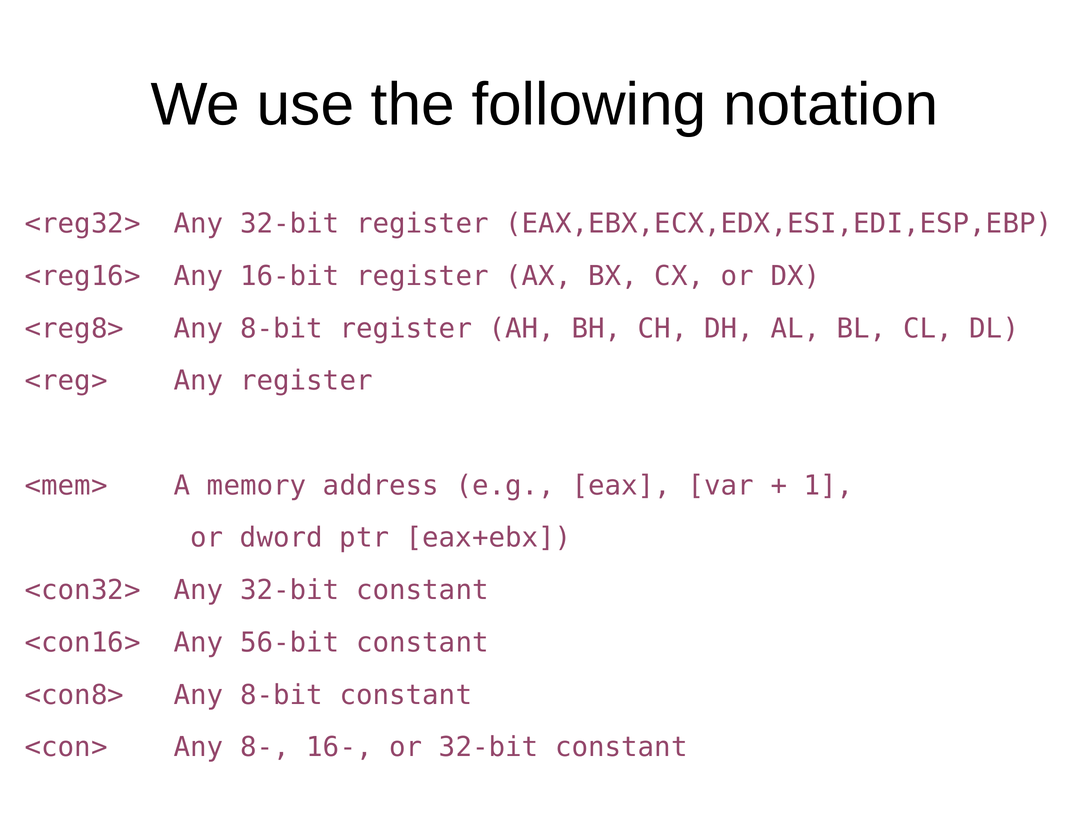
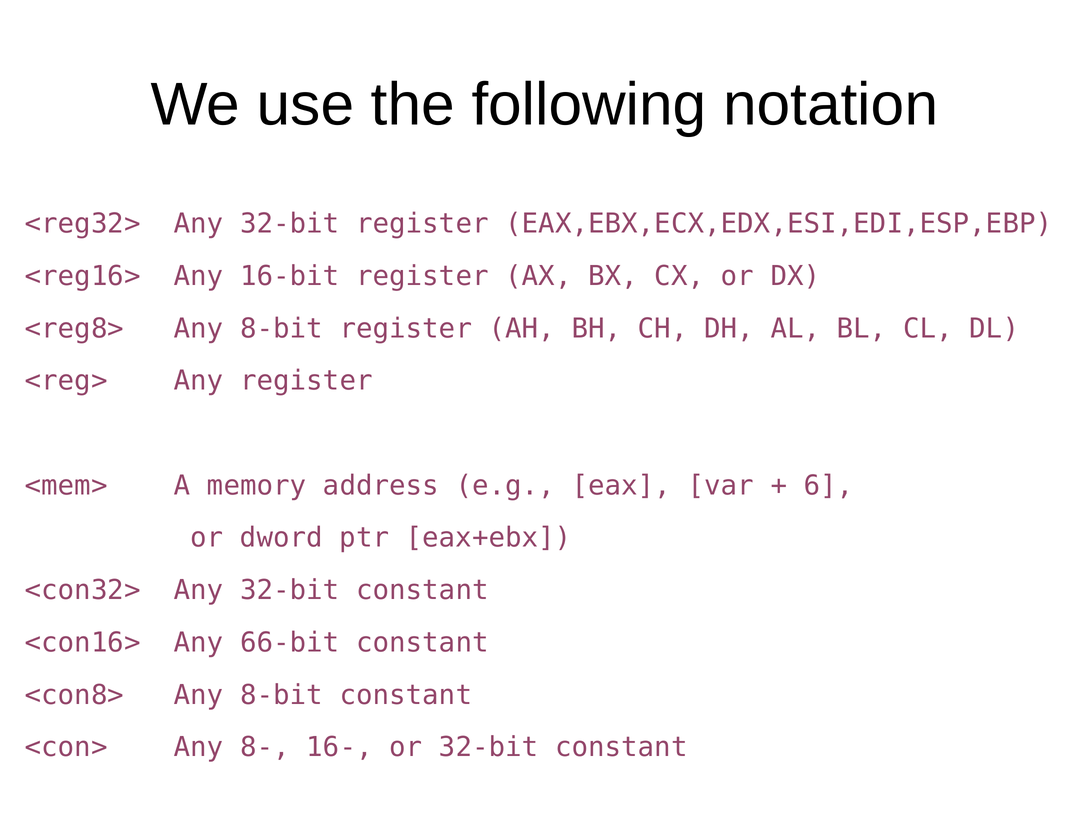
1: 1 -> 6 (828, 486)
56-bit: 56-bit -> 66-bit (290, 643)
